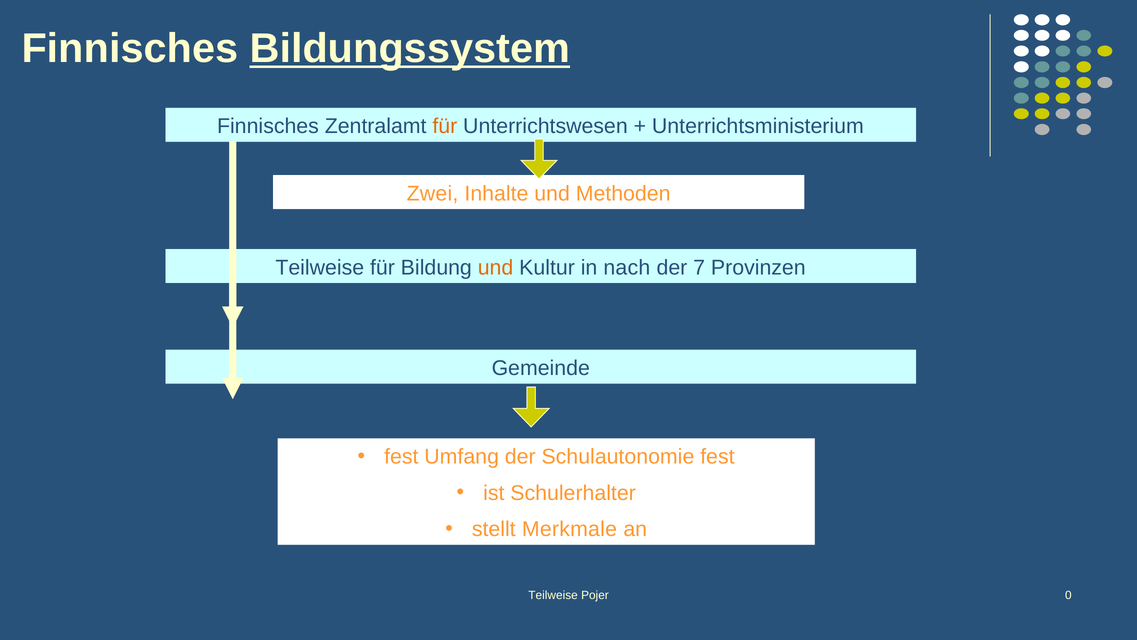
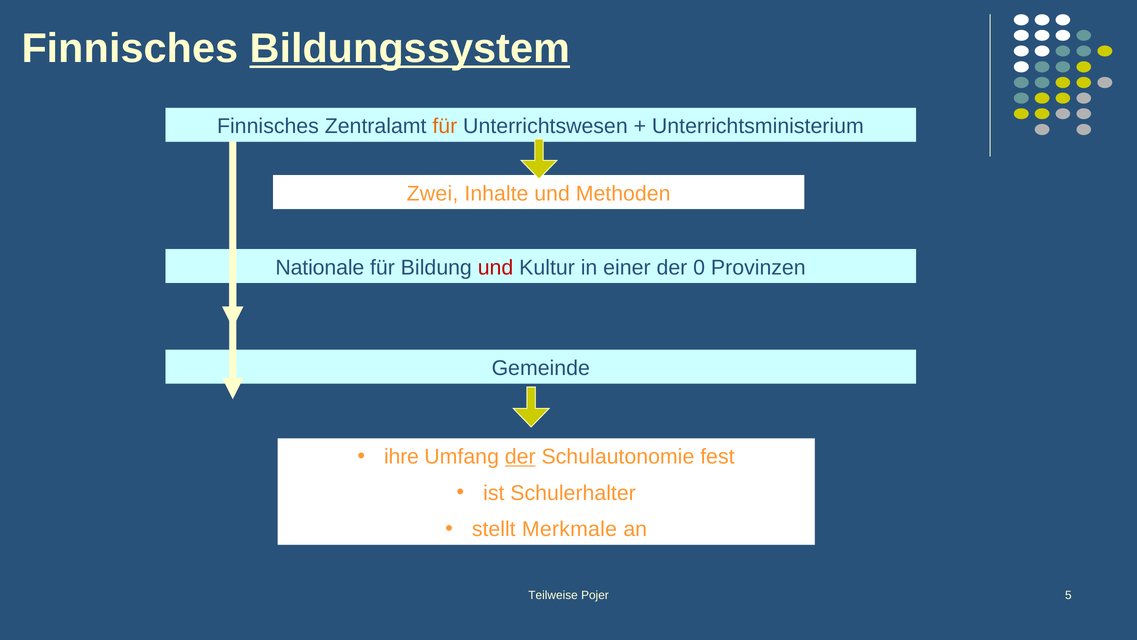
Teilweise: Teilweise -> Nationale (320, 267)
und colour: orange -> red (496, 267)
nach: nach -> einer (627, 267)
7: 7 -> 0 (699, 267)
fest: fest -> ihre (401, 457)
der underline: none -> present (520, 457)
0: 0 -> 5 (1068, 595)
